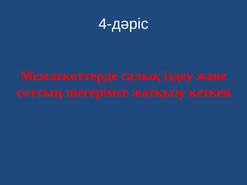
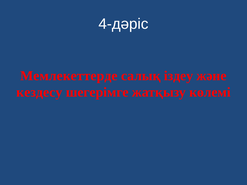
соттың: соттың -> кездесу (39, 92)
кеткен: кеткен -> көлемі (210, 92)
